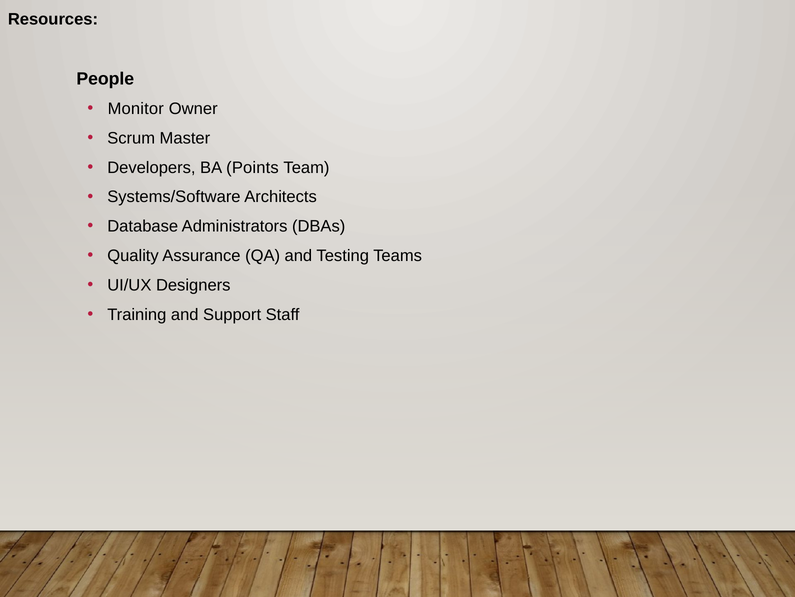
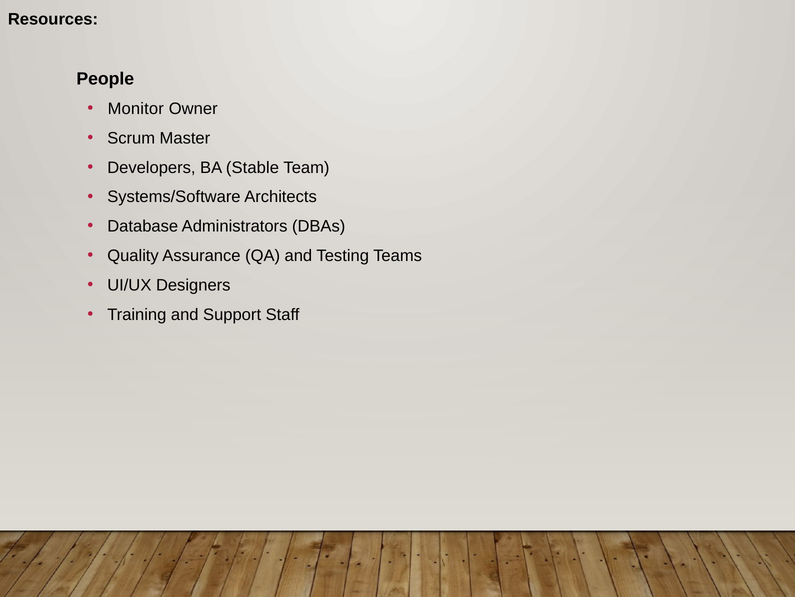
Points: Points -> Stable (252, 167)
